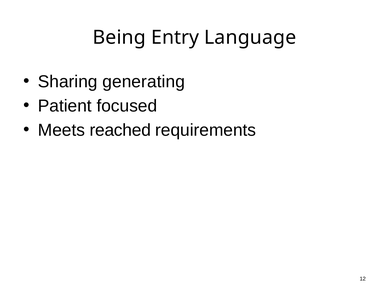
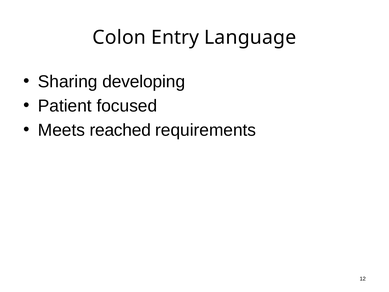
Being: Being -> Colon (119, 37)
generating: generating -> developing (144, 82)
